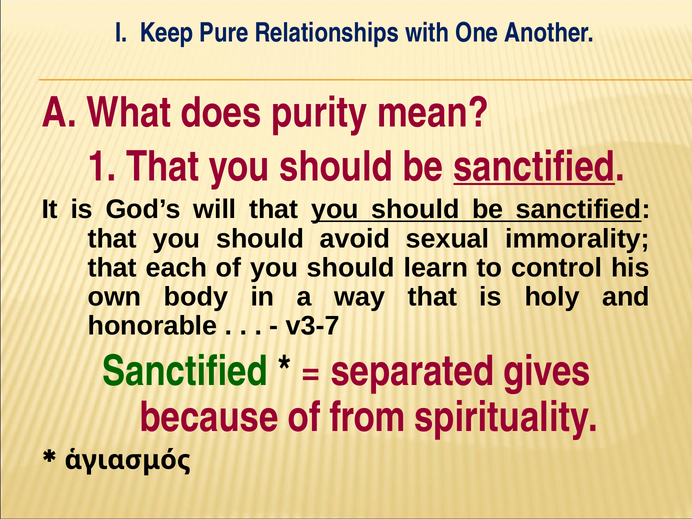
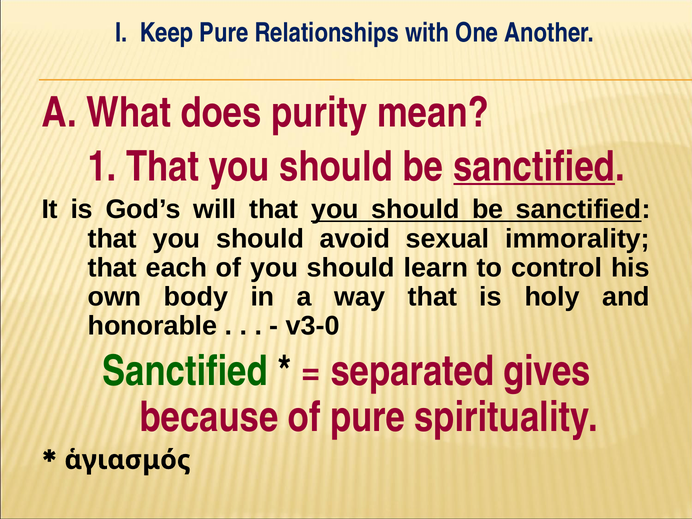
v3-7: v3-7 -> v3-0 (313, 326)
of from: from -> pure (368, 417)
